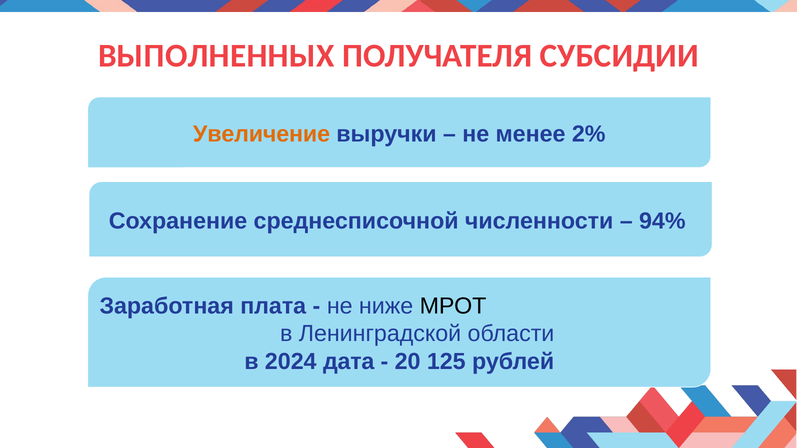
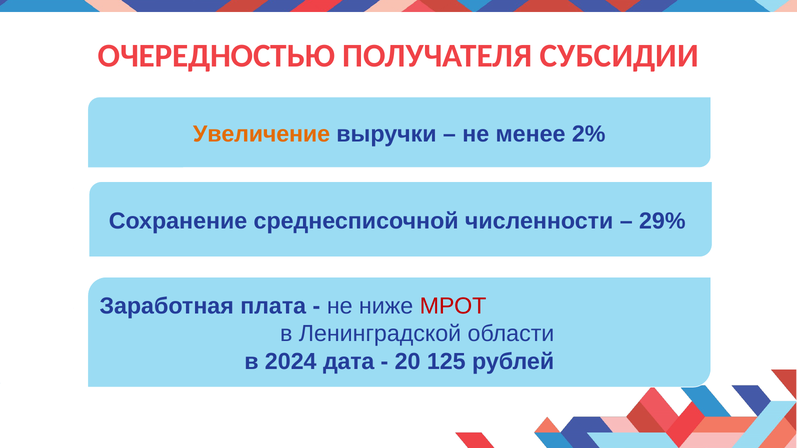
ВЫПОЛНЕННЫХ: ВЫПОЛНЕННЫХ -> ОЧЕРЕДНОСТЬЮ (216, 56)
94%: 94% -> 29% (662, 221)
МРОТ colour: black -> red (453, 306)
